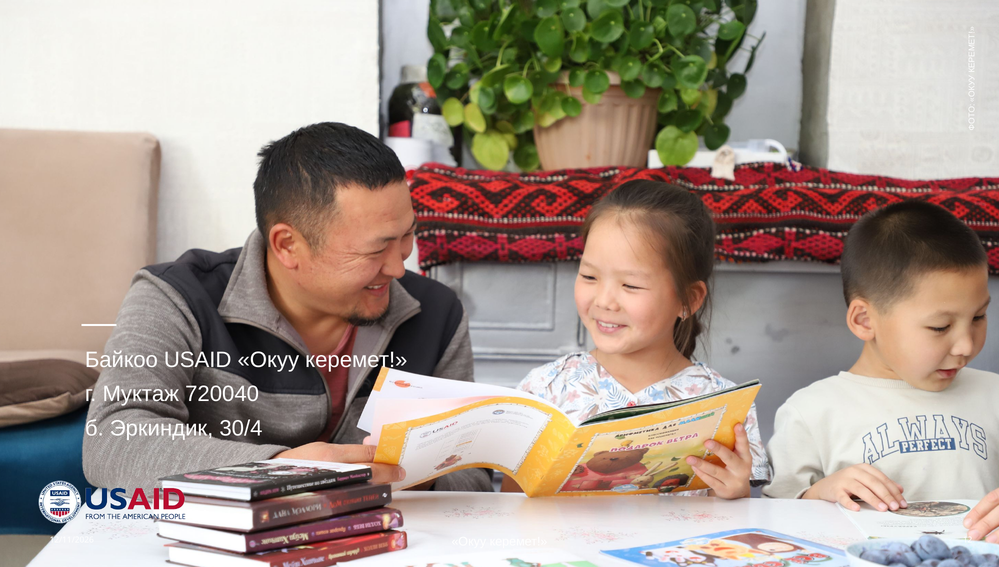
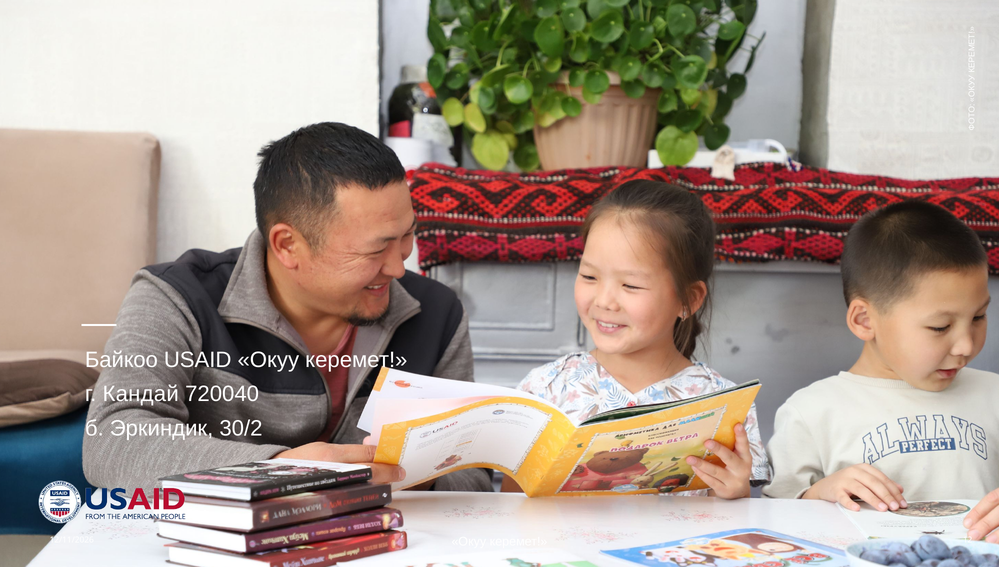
Муктаж: Муктаж -> Кандай (141, 394)
30/4: 30/4 -> 30/2 (241, 428)
